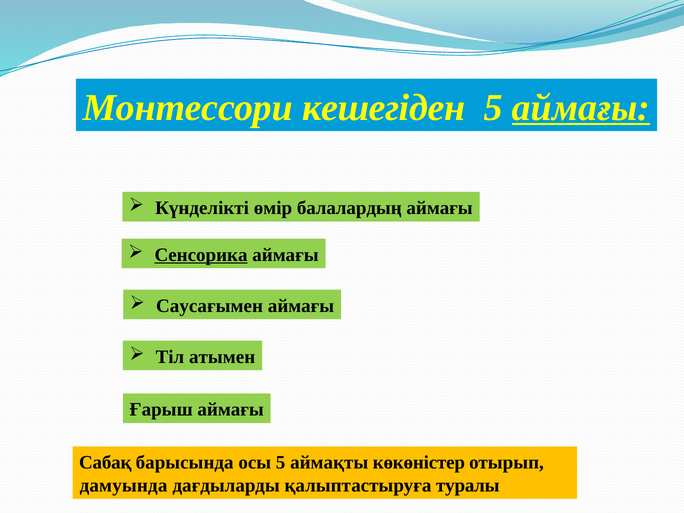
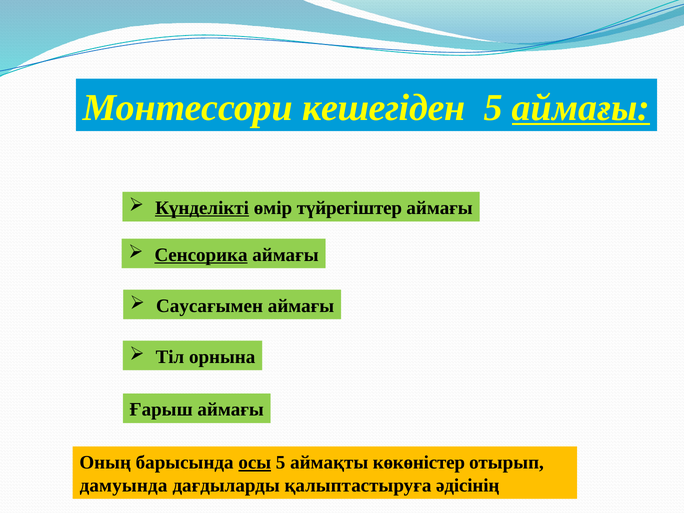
Күнделікті underline: none -> present (202, 208)
балалардың: балалардың -> түйрегіштер (349, 208)
атымен: атымен -> орнына (222, 357)
Сабақ: Сабақ -> Оның (105, 463)
осы underline: none -> present (255, 463)
туралы: туралы -> әдісінің (468, 485)
